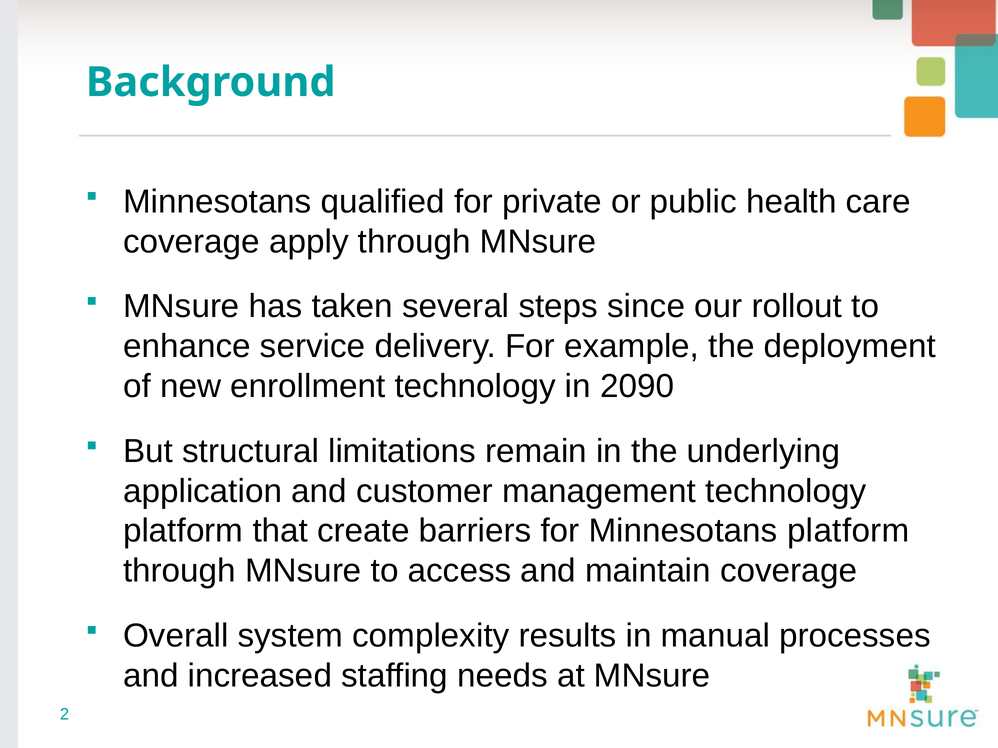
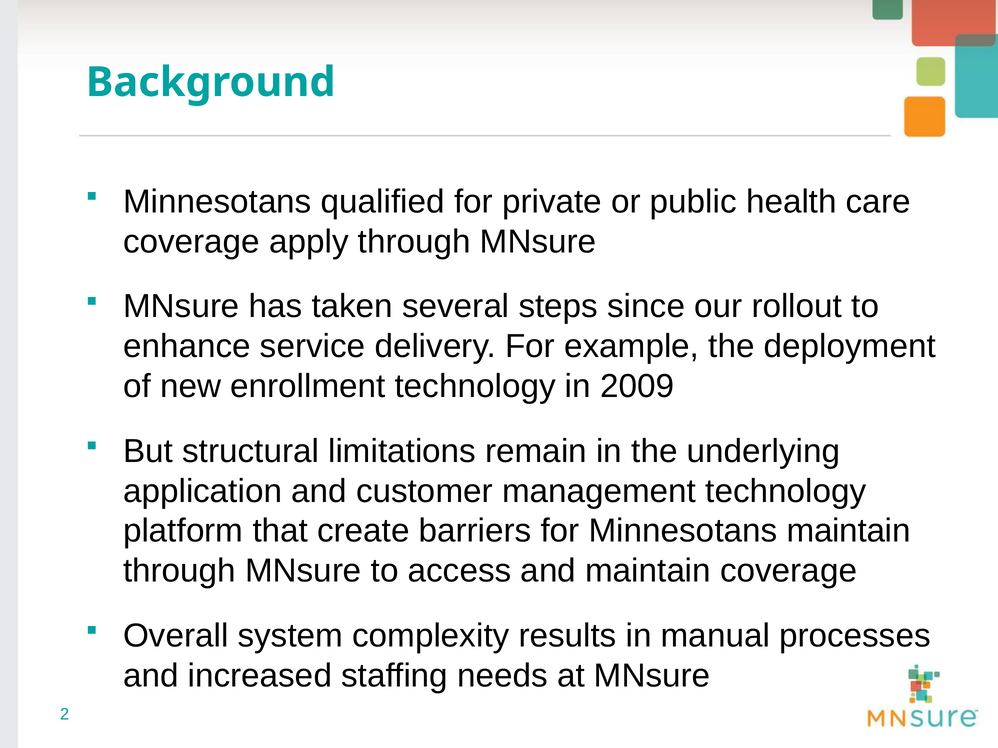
2090: 2090 -> 2009 (637, 387)
Minnesotans platform: platform -> maintain (849, 531)
